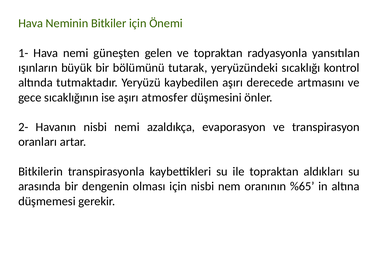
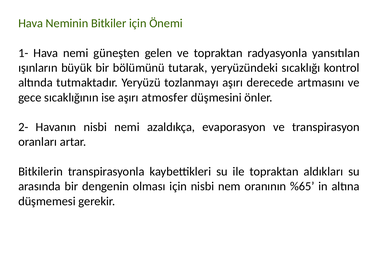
kaybedilen: kaybedilen -> tozlanmayı (191, 82)
